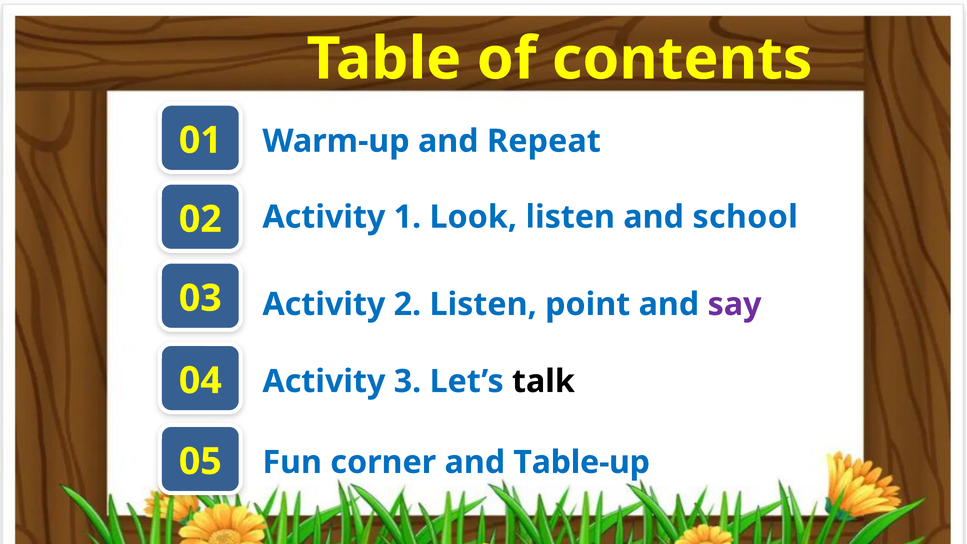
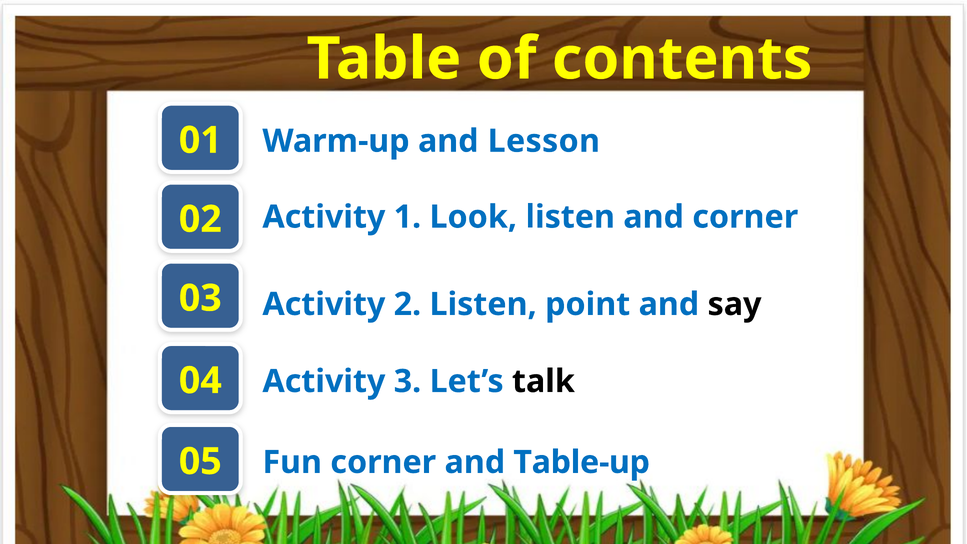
Repeat: Repeat -> Lesson (544, 141)
and school: school -> corner (745, 217)
say colour: purple -> black (735, 304)
